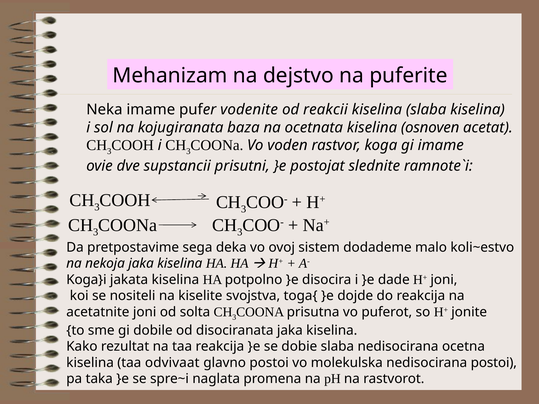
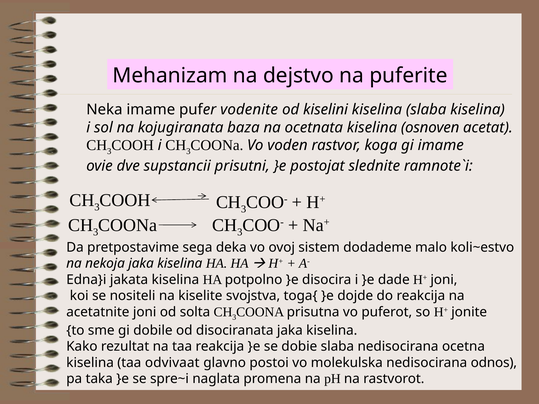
reakcii: reakcii -> kiselini (326, 110)
Koga}i: Koga}i -> Edna}i (86, 280)
nedisocirana postoi: postoi -> odnos (494, 363)
